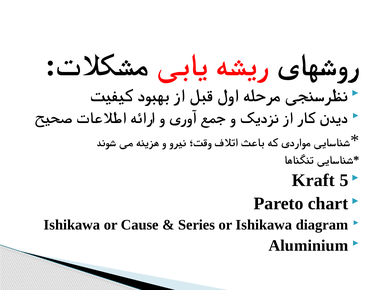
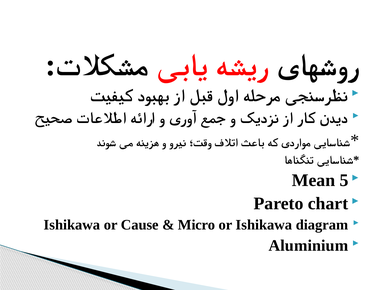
Kraft: Kraft -> Mean (313, 180)
Series: Series -> Micro (197, 225)
